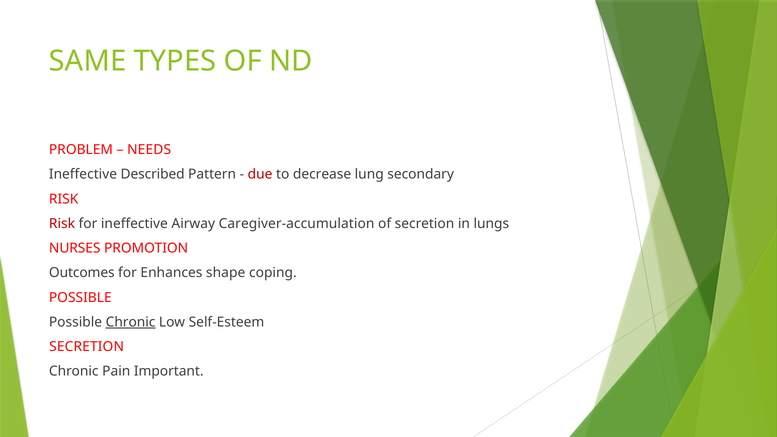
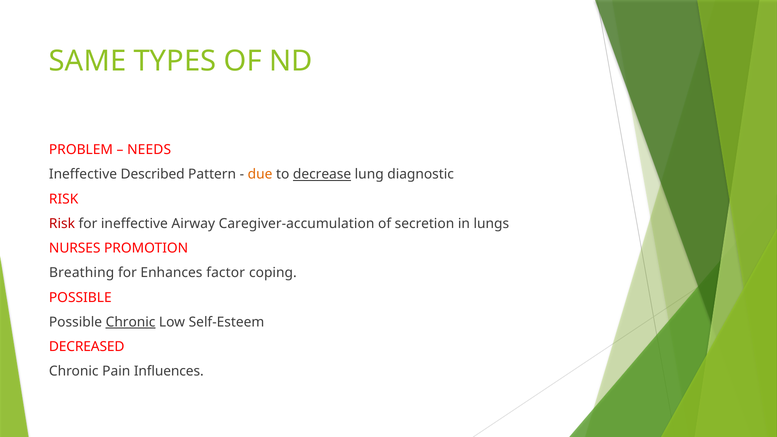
due colour: red -> orange (260, 174)
decrease underline: none -> present (322, 174)
secondary: secondary -> diagnostic (421, 174)
Outcomes: Outcomes -> Breathing (82, 273)
shape: shape -> factor (226, 273)
SECRETION: SECRETION -> DECREASED (87, 347)
Important: Important -> Influences (169, 371)
